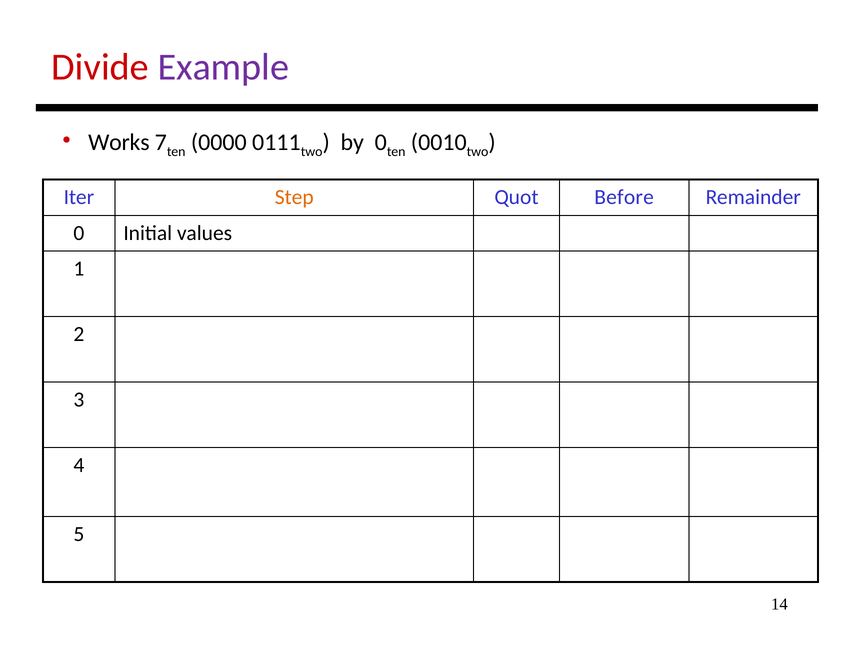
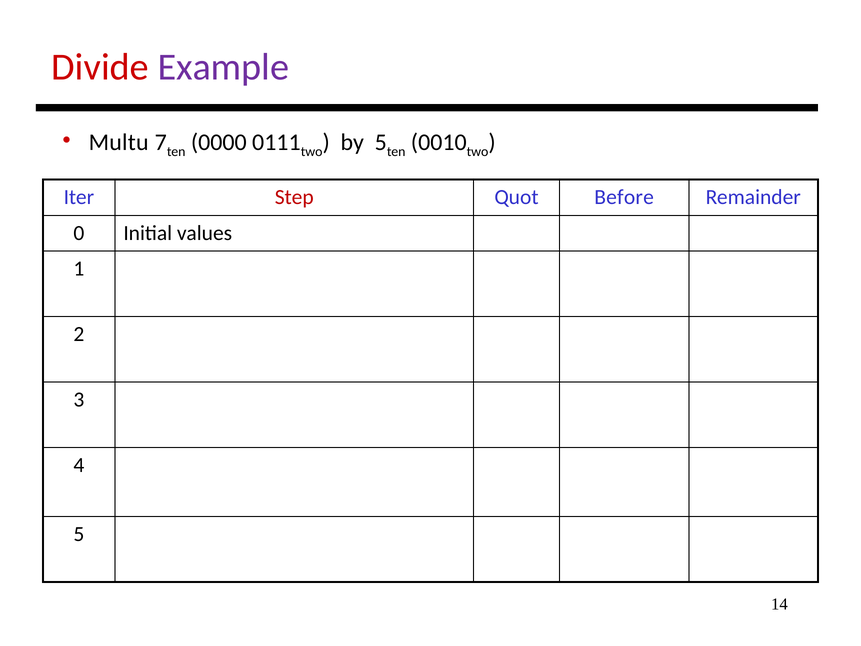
Works: Works -> Multu (119, 142)
by 0: 0 -> 5 (381, 142)
Step colour: orange -> red (294, 197)
